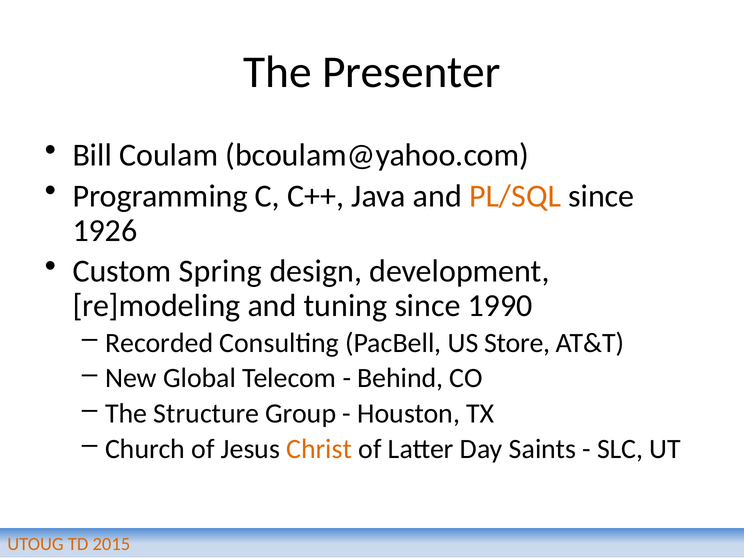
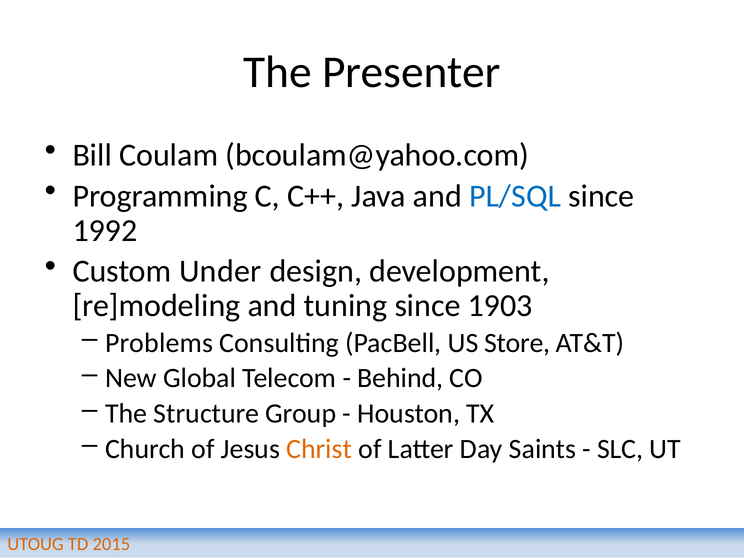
PL/SQL colour: orange -> blue (515, 196)
1926: 1926 -> 1992 (105, 231)
Spring: Spring -> Under (220, 271)
1990: 1990 -> 1903 (500, 306)
Recorded: Recorded -> Problems (159, 343)
